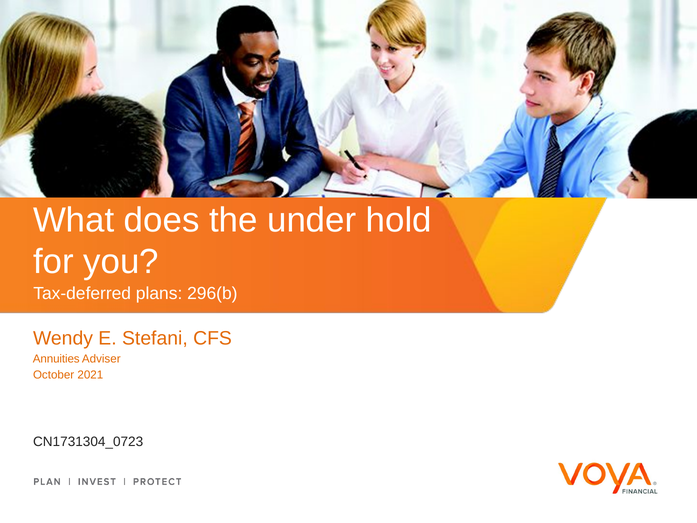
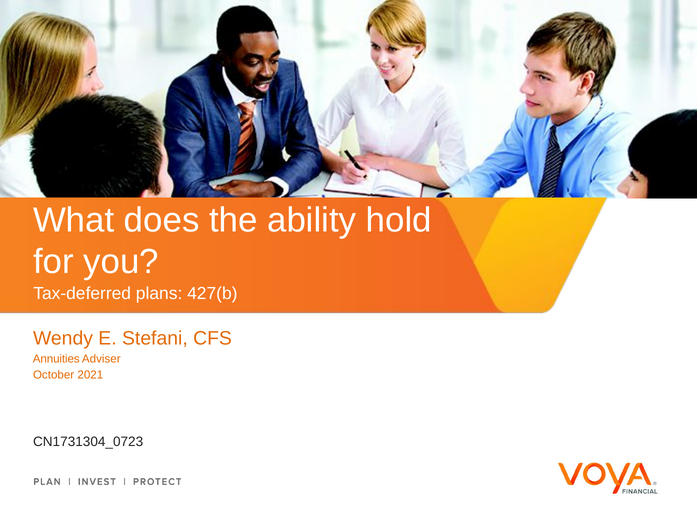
under: under -> ability (312, 220)
296(b: 296(b -> 427(b (212, 293)
